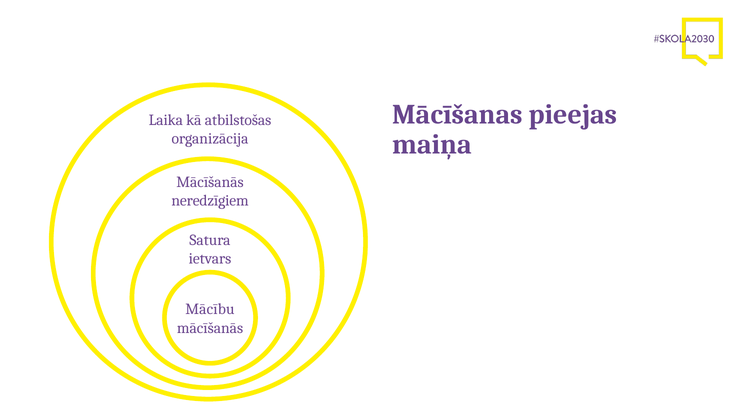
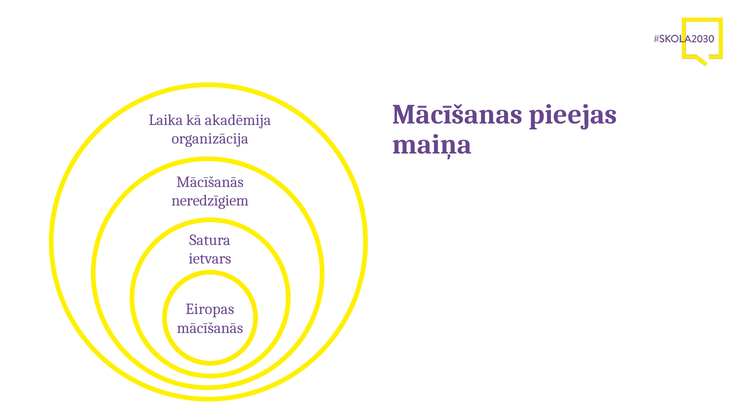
atbilstošas: atbilstošas -> akadēmija (238, 120)
Mācību: Mācību -> Eiropas (210, 309)
